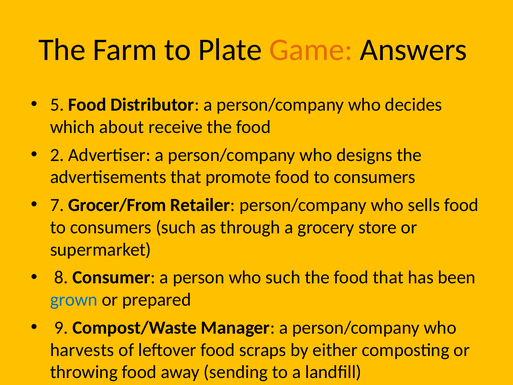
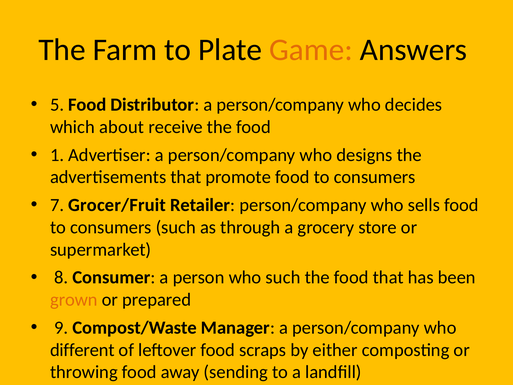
2: 2 -> 1 (57, 155)
Grocer/From: Grocer/From -> Grocer/Fruit (117, 205)
grown colour: blue -> orange (74, 300)
harvests: harvests -> different (82, 350)
